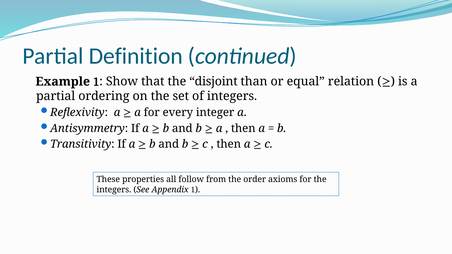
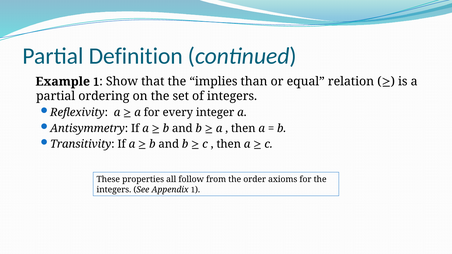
disjoint: disjoint -> implies (213, 82)
